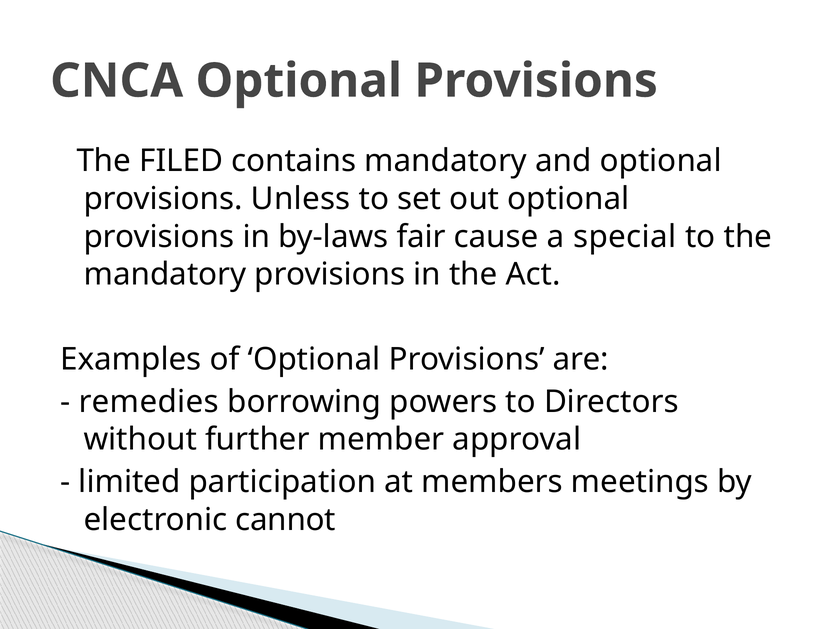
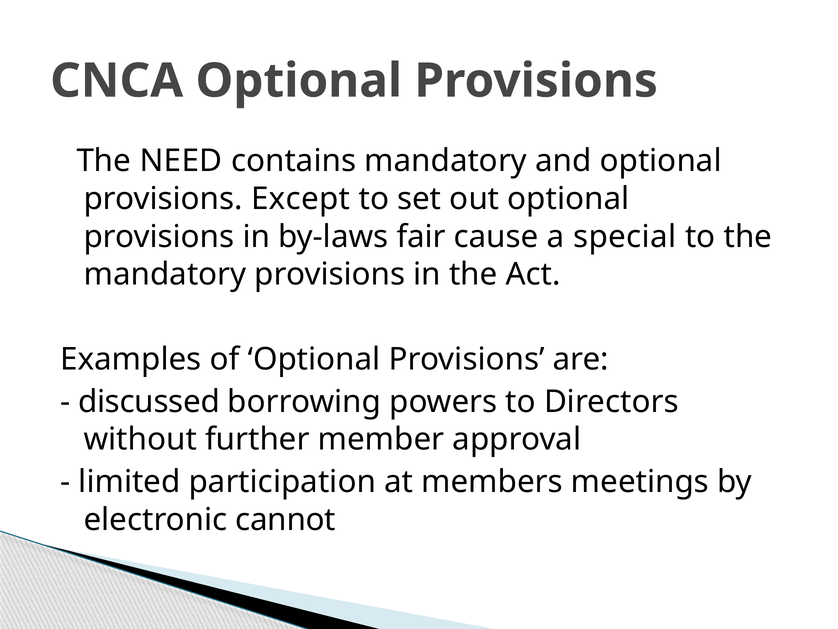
FILED: FILED -> NEED (181, 161)
Unless: Unless -> Except (301, 199)
remedies: remedies -> discussed (149, 401)
